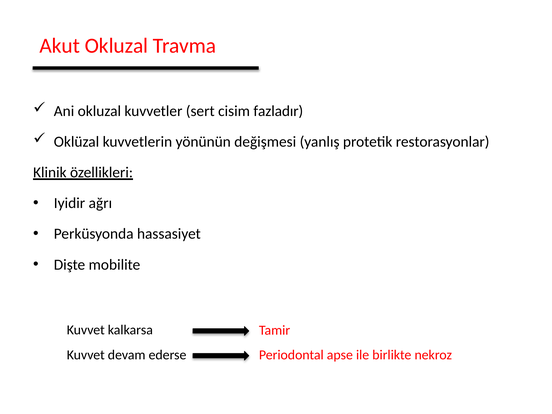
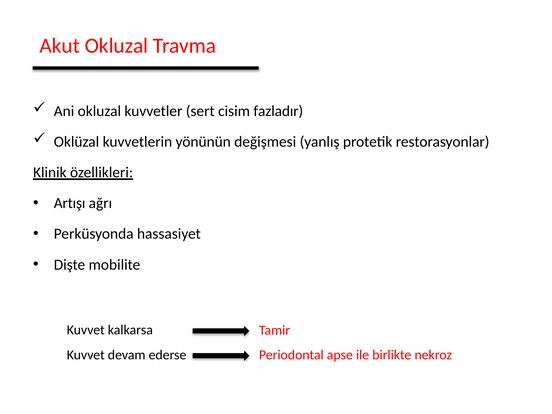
Iyidir: Iyidir -> Artışı (70, 203)
